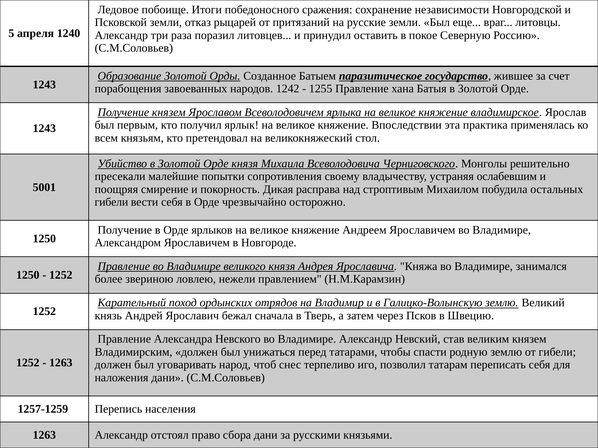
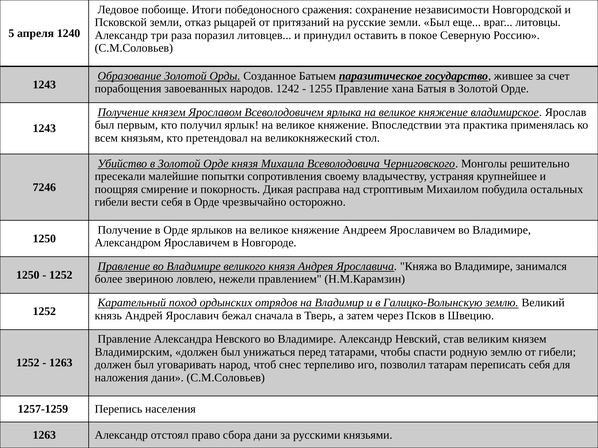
ослабевшим: ослабевшим -> крупнейшее (507, 177)
5001: 5001 -> 7246 (44, 188)
